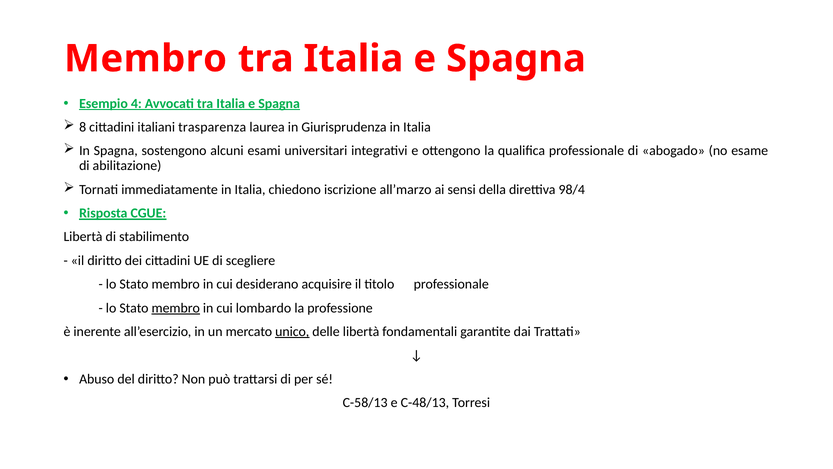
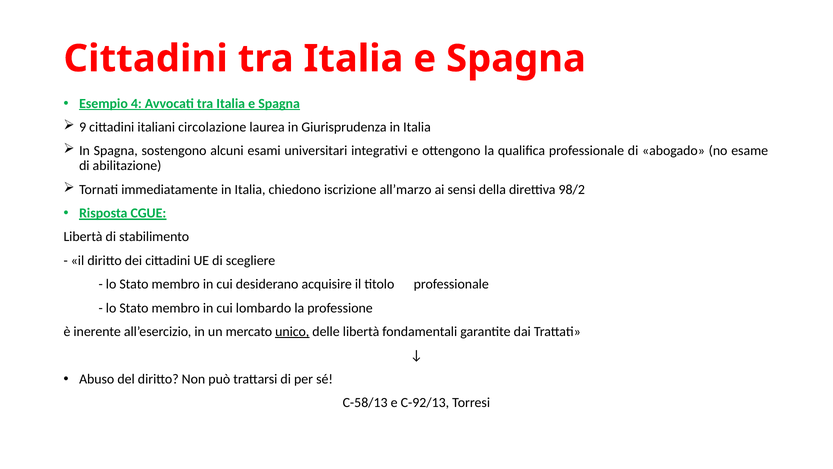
Membro: Membro -> Cittadini (146, 59)
8: 8 -> 9 (83, 127)
trasparenza: trasparenza -> circolazione (212, 127)
98/4: 98/4 -> 98/2 (572, 189)
membro underline: present -> none (176, 308)
C-48/13: C-48/13 -> C-92/13 (425, 402)
